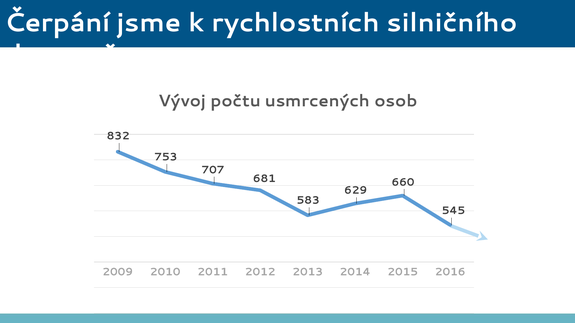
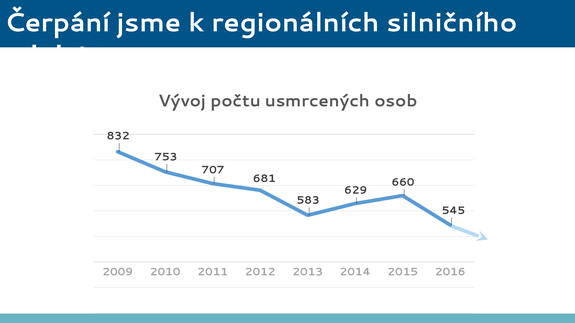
rychlostních: rychlostních -> regionálních (296, 23)
dopravě: dopravě -> ministra (61, 55)
